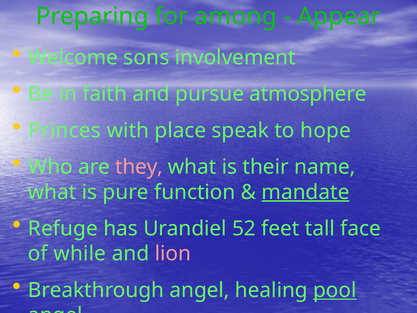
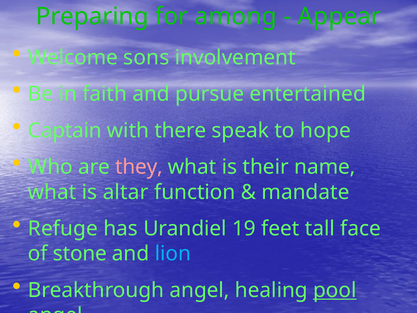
atmosphere: atmosphere -> entertained (308, 94)
Princes: Princes -> Captain (65, 130)
place: place -> there (180, 130)
pure: pure -> altar (126, 192)
mandate underline: present -> none (306, 192)
52: 52 -> 19 (244, 228)
while: while -> stone (80, 253)
lion colour: pink -> light blue (173, 253)
